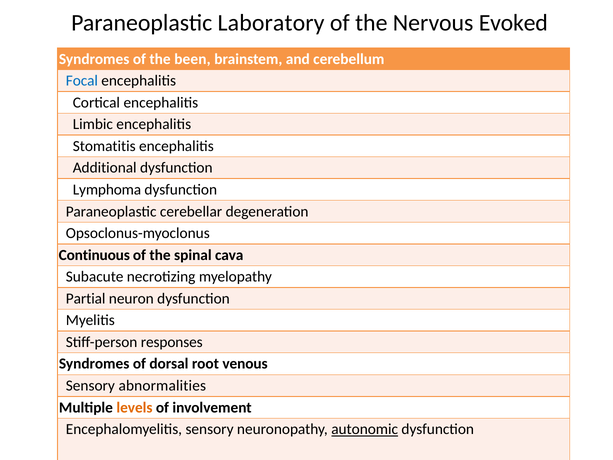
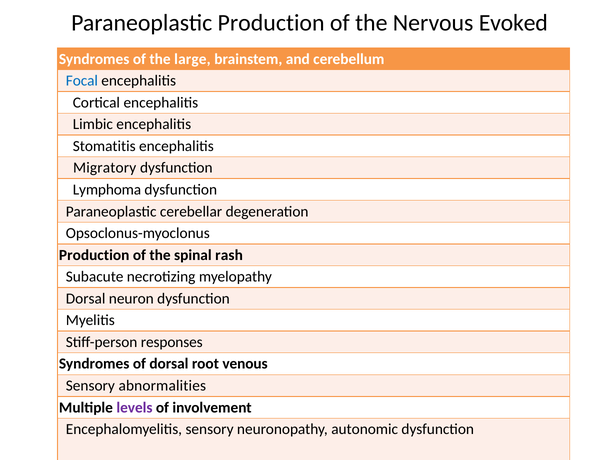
Paraneoplastic Laboratory: Laboratory -> Production (271, 23)
been: been -> large (192, 59)
Additional: Additional -> Migratory (105, 168)
Continuous: Continuous -> Production (94, 255)
cava: cava -> rash (229, 255)
Partial: Partial -> Dorsal (86, 298)
levels colour: orange -> purple (134, 407)
autonomic underline: present -> none (365, 429)
